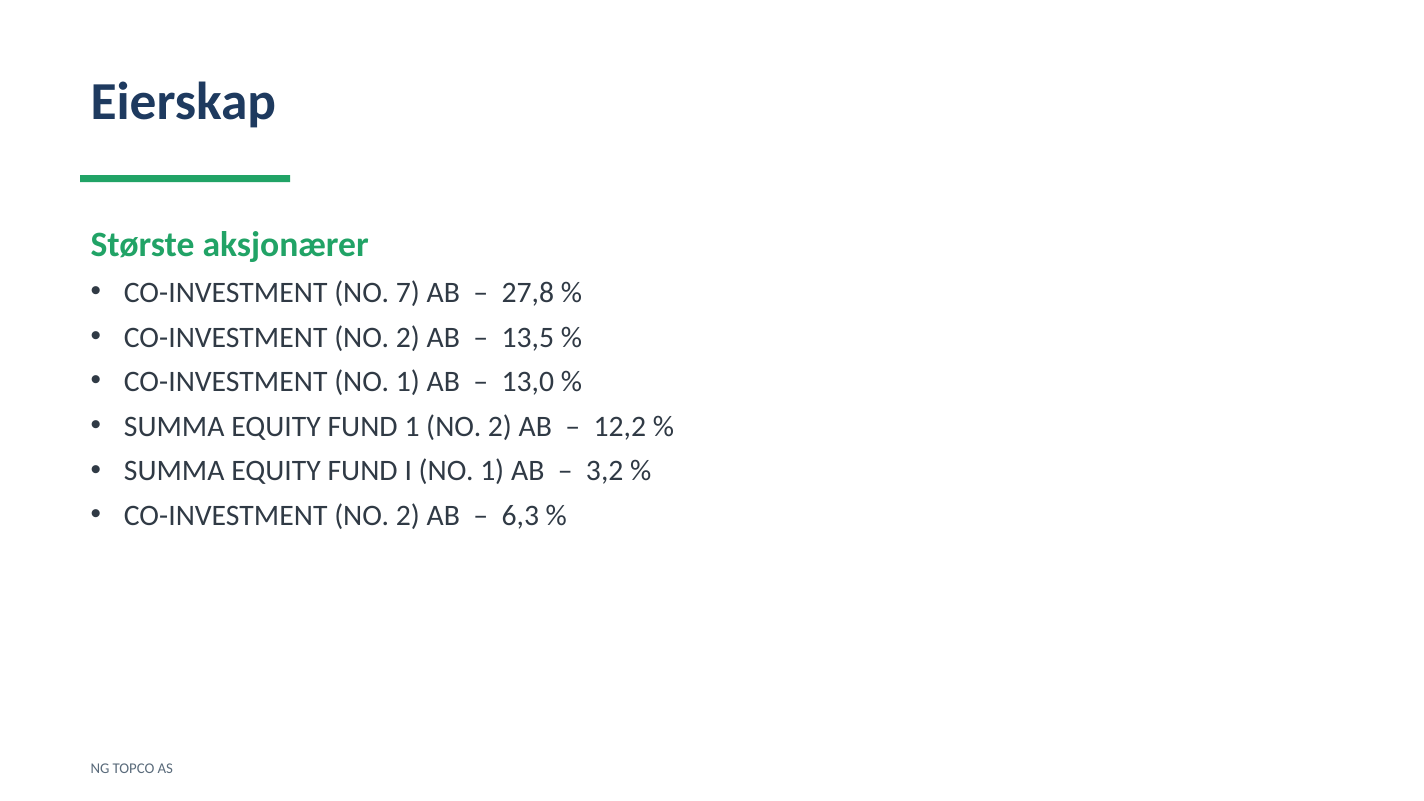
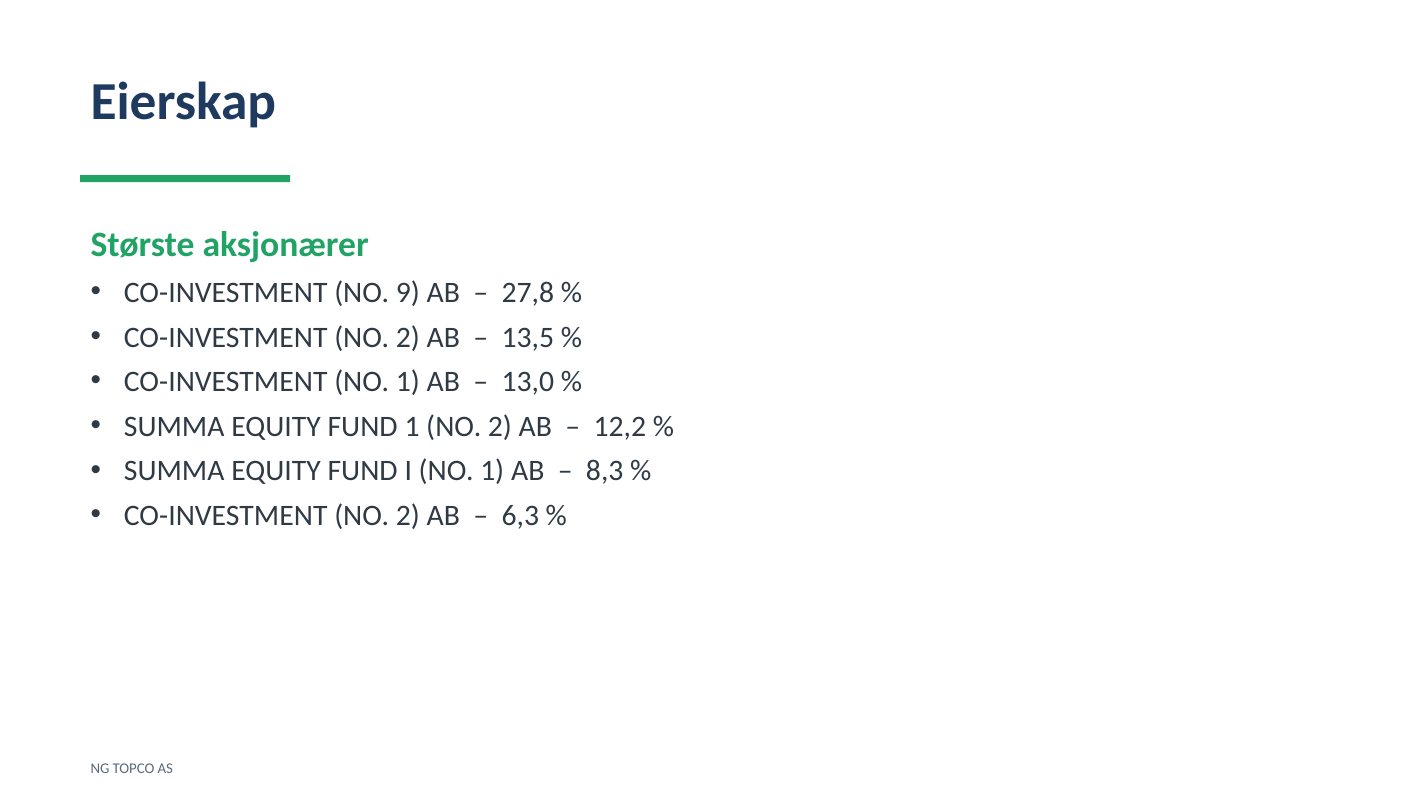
7: 7 -> 9 (408, 293)
3,2: 3,2 -> 8,3 (605, 471)
